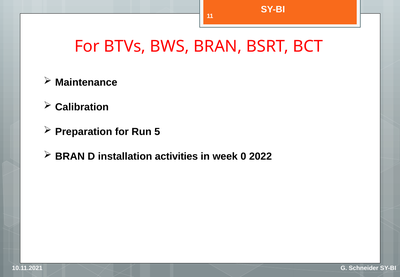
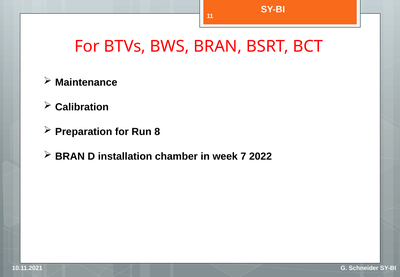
5: 5 -> 8 (157, 132)
activities: activities -> chamber (176, 156)
0: 0 -> 7 (243, 156)
